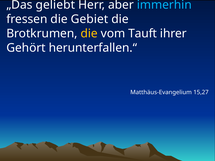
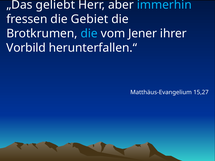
die colour: yellow -> light blue (89, 34)
Tauft: Tauft -> Jener (143, 34)
Gehört: Gehört -> Vorbild (26, 48)
